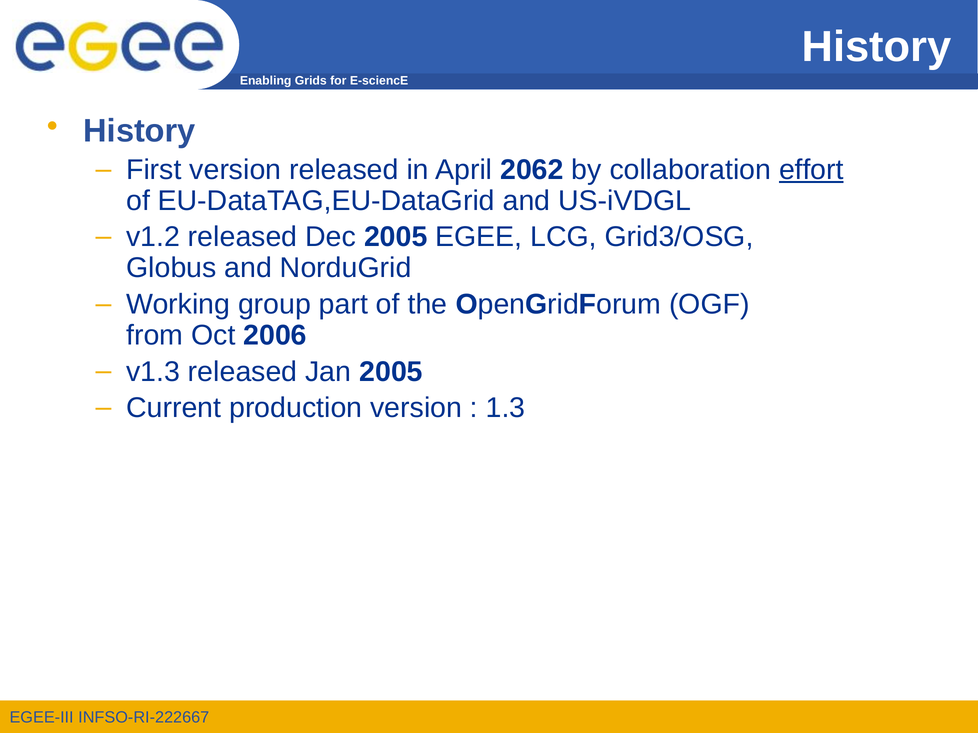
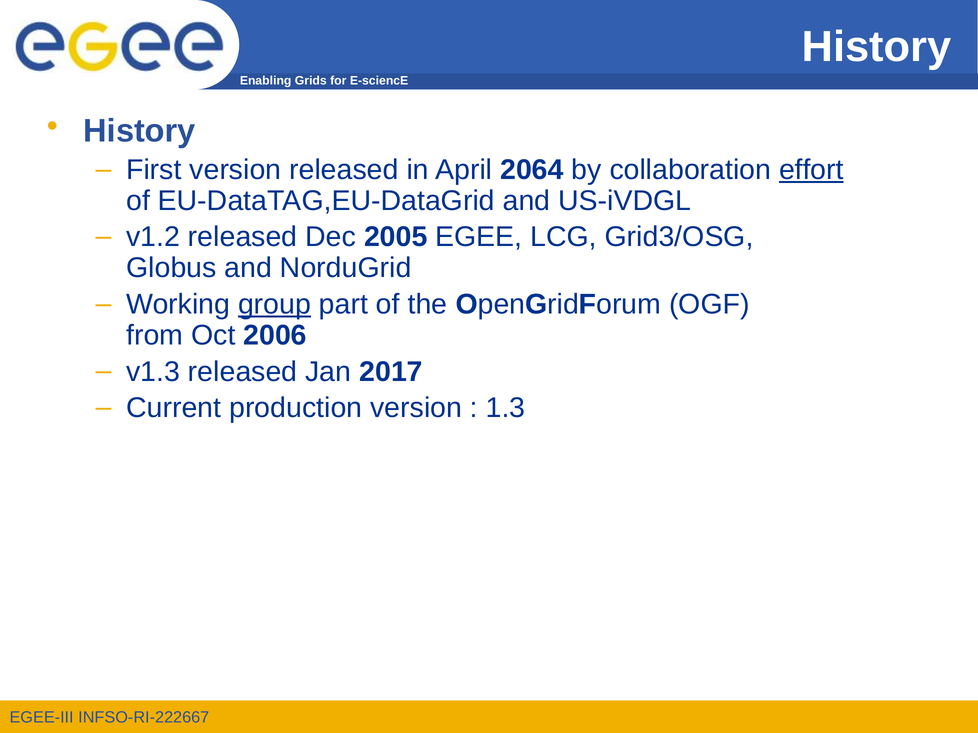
2062: 2062 -> 2064 (532, 170)
group underline: none -> present (275, 305)
Jan 2005: 2005 -> 2017 (391, 372)
